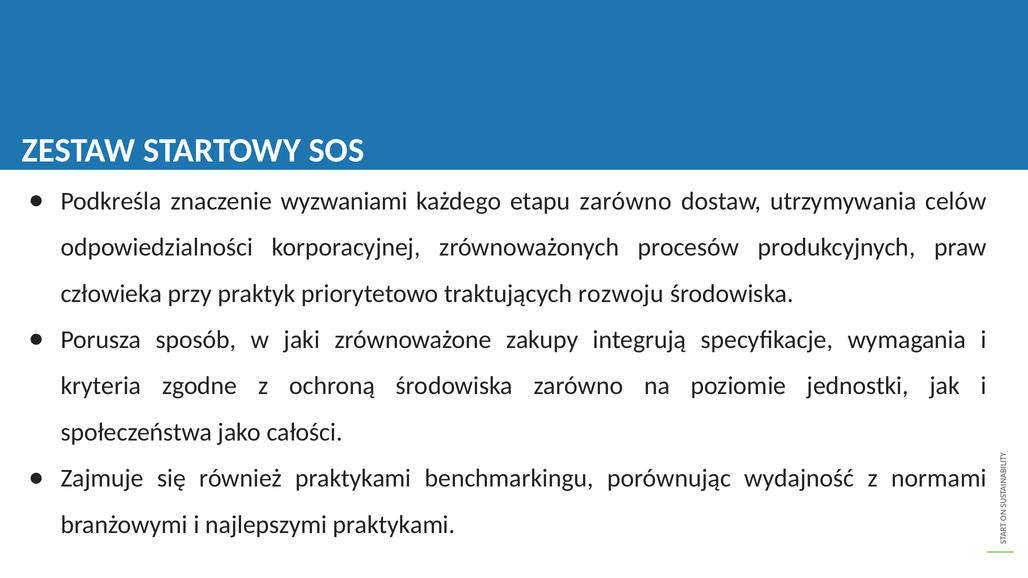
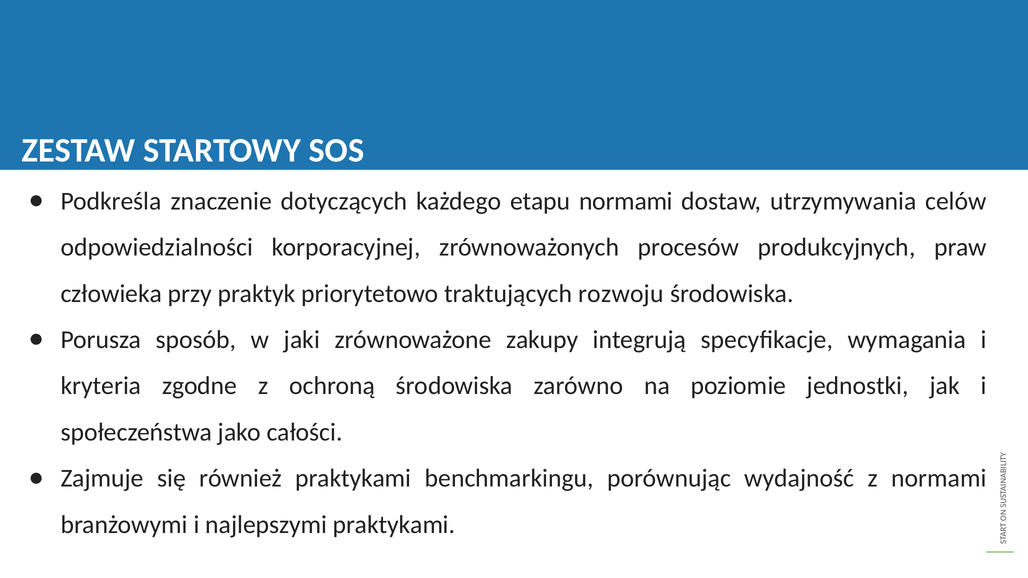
wyzwaniami: wyzwaniami -> dotyczących (344, 201)
etapu zarówno: zarówno -> normami (626, 201)
